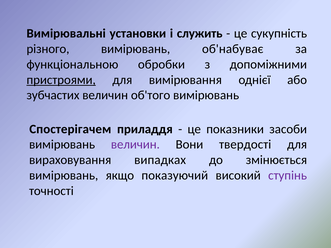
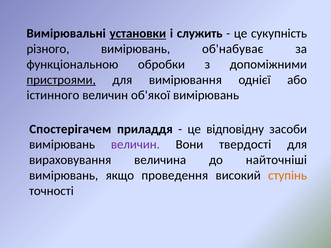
установки underline: none -> present (138, 34)
зубчастих: зубчастих -> істинного (53, 95)
об'того: об'того -> об'якої (151, 95)
показники: показники -> відповідну (235, 129)
випадках: випадках -> величина (160, 160)
змінюється: змінюється -> найточніші (276, 160)
показуючий: показуючий -> проведення (175, 176)
ступінь colour: purple -> orange (288, 176)
